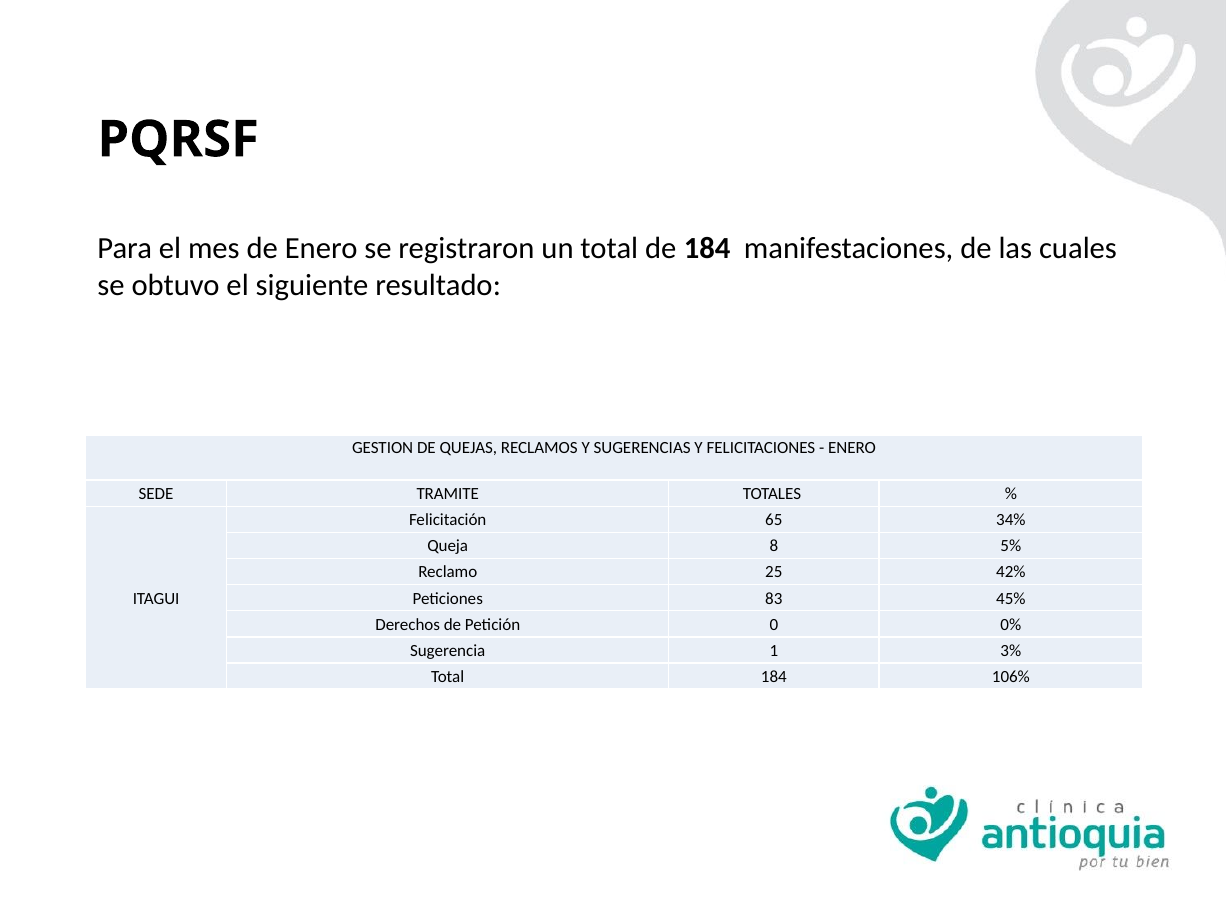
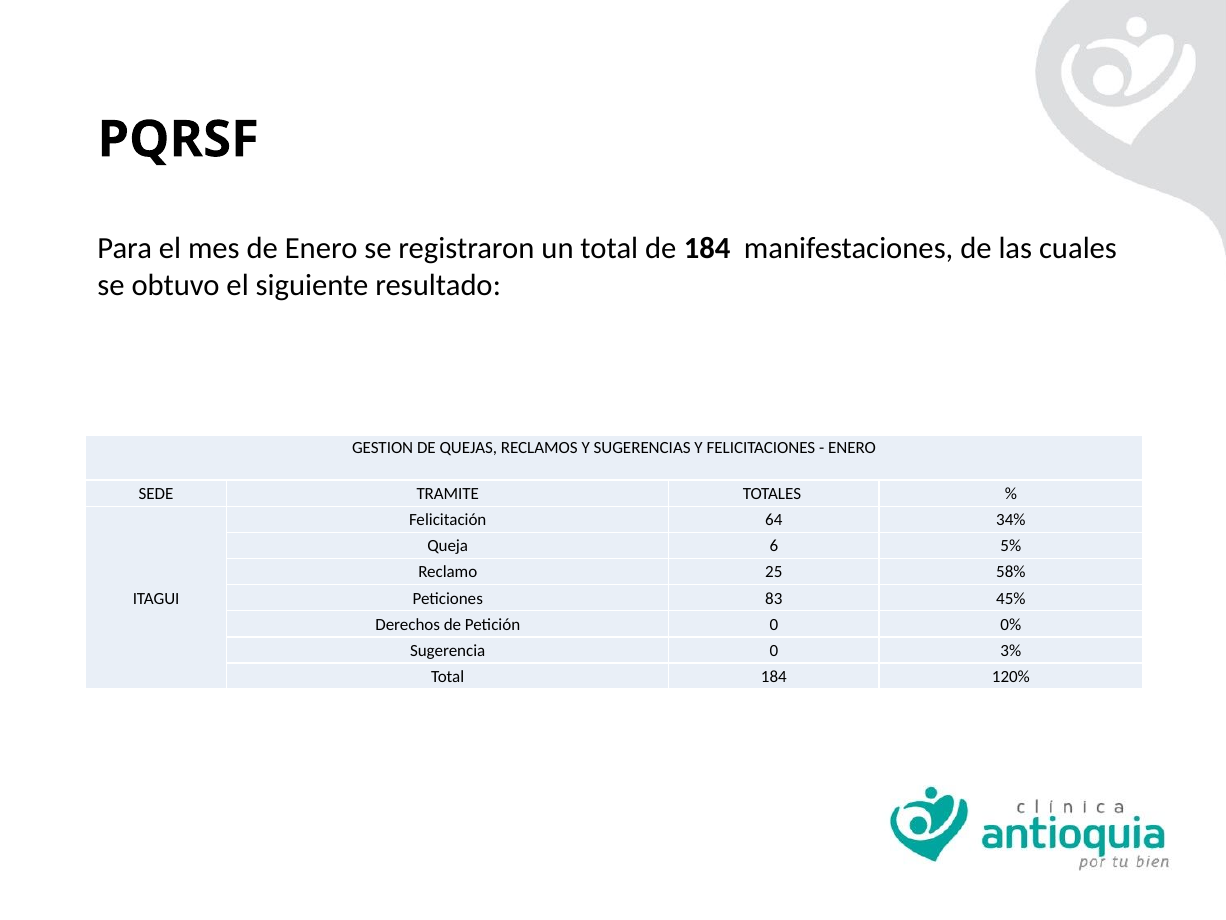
65: 65 -> 64 (774, 520)
8: 8 -> 6 (774, 546)
42%: 42% -> 58% (1011, 572)
Sugerencia 1: 1 -> 0 (774, 650)
106%: 106% -> 120% (1011, 676)
